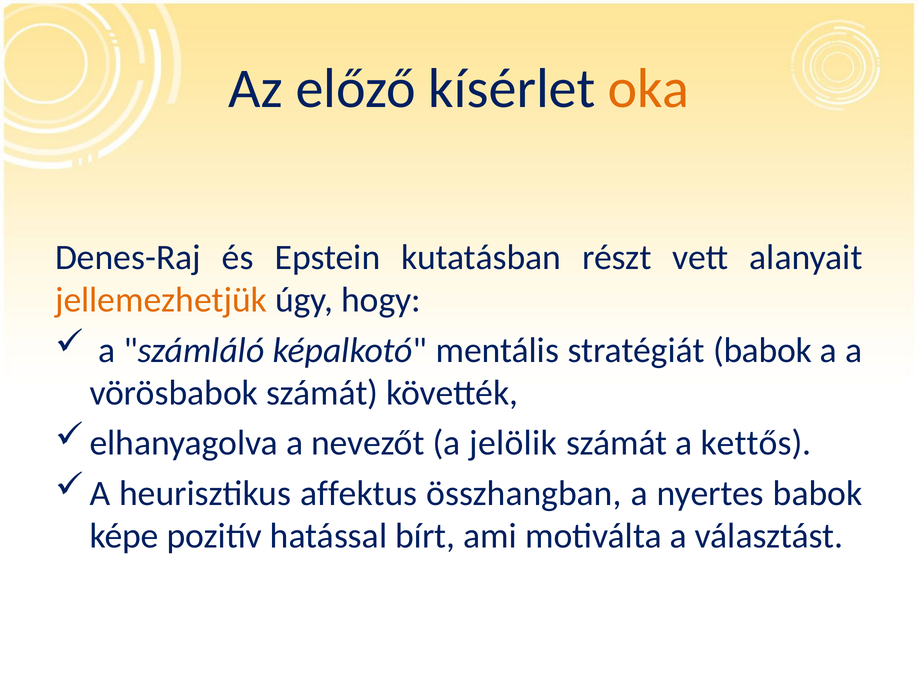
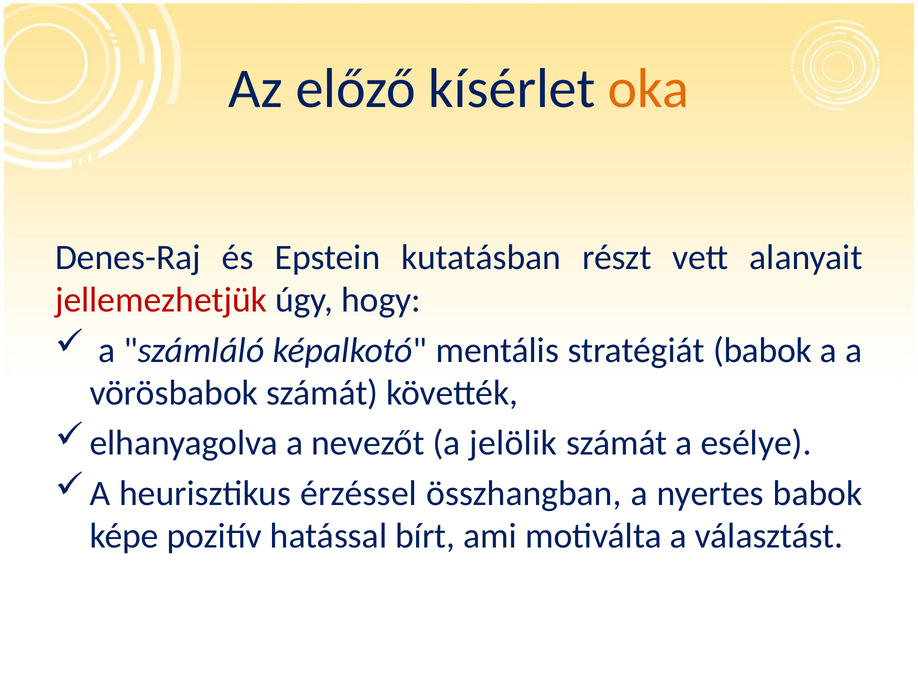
jellemezhetjük colour: orange -> red (161, 300)
kettős: kettős -> esélye (756, 443)
affektus: affektus -> érzéssel (359, 493)
